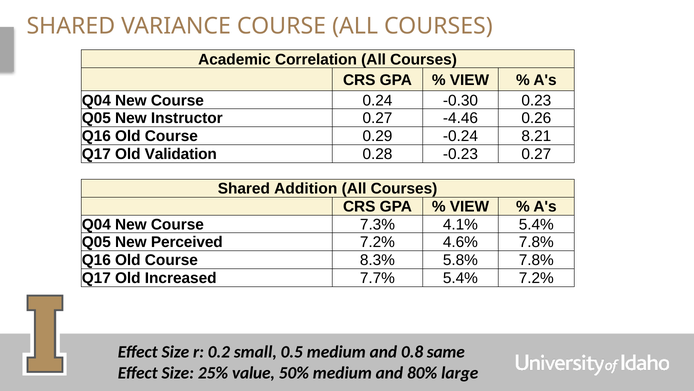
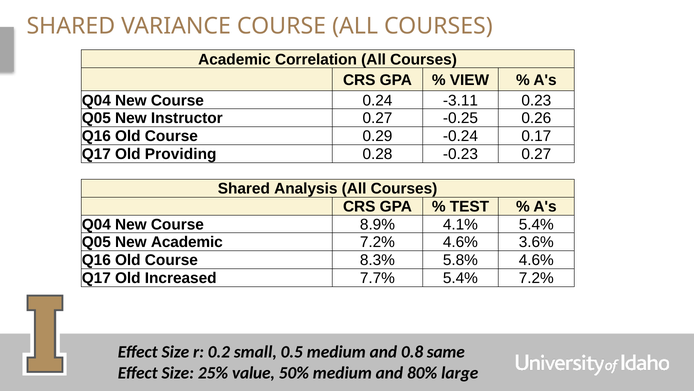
-0.30: -0.30 -> -3.11 (460, 100)
-4.46: -4.46 -> -0.25 (460, 118)
8.21: 8.21 -> 0.17 (536, 136)
Validation: Validation -> Providing (181, 154)
Addition: Addition -> Analysis (306, 188)
VIEW: VIEW -> TEST (469, 206)
7.3%: 7.3% -> 8.9% (377, 224)
New Perceived: Perceived -> Academic (187, 242)
4.6% 7.8%: 7.8% -> 3.6% (536, 242)
5.8% 7.8%: 7.8% -> 4.6% (536, 260)
